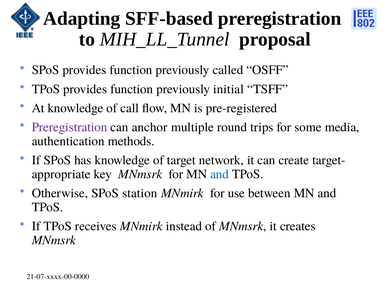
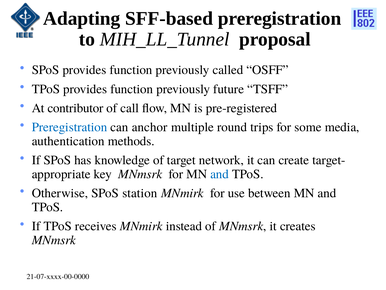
initial: initial -> future (229, 89)
At knowledge: knowledge -> contributor (75, 108)
Preregistration colour: purple -> blue (70, 127)
